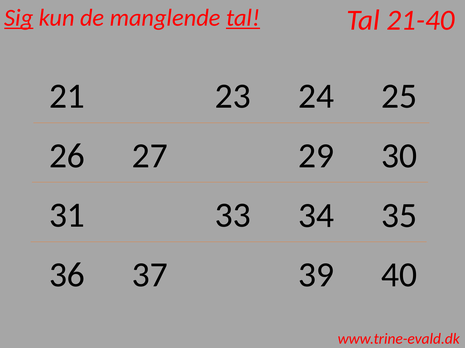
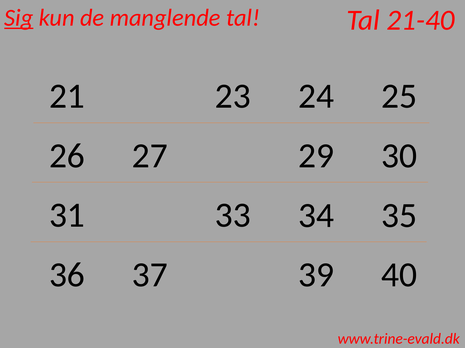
tal underline: present -> none (243, 18)
